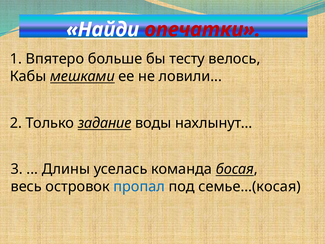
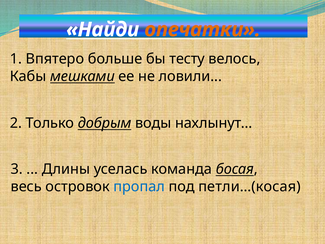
опечатки colour: red -> orange (203, 30)
задание: задание -> добрым (105, 123)
семье…(косая: семье…(косая -> петли…(косая (250, 186)
